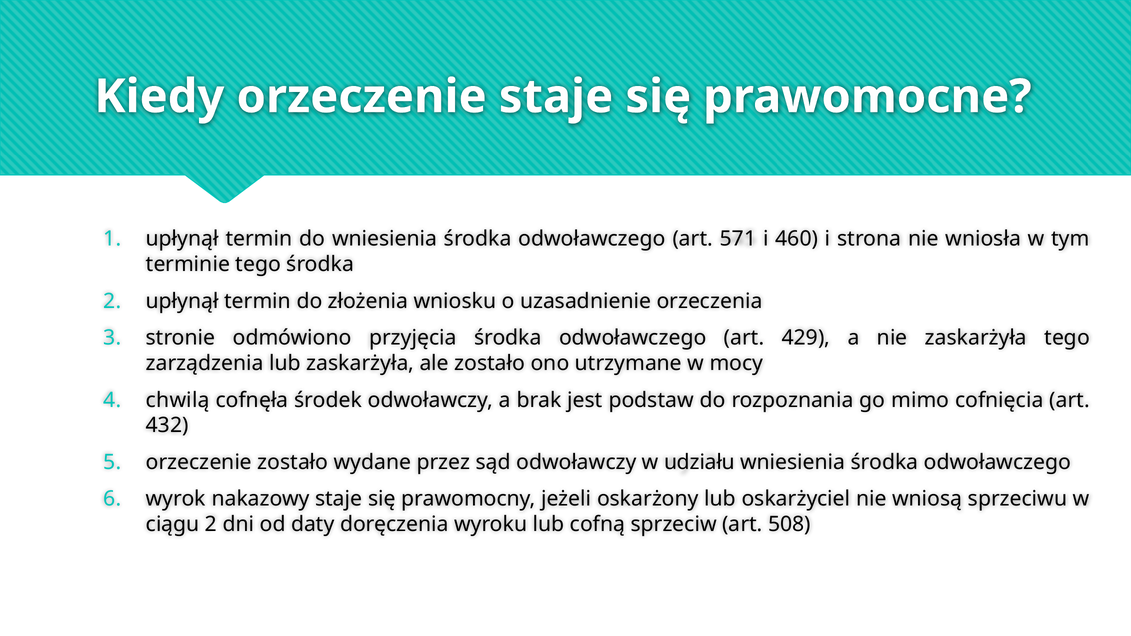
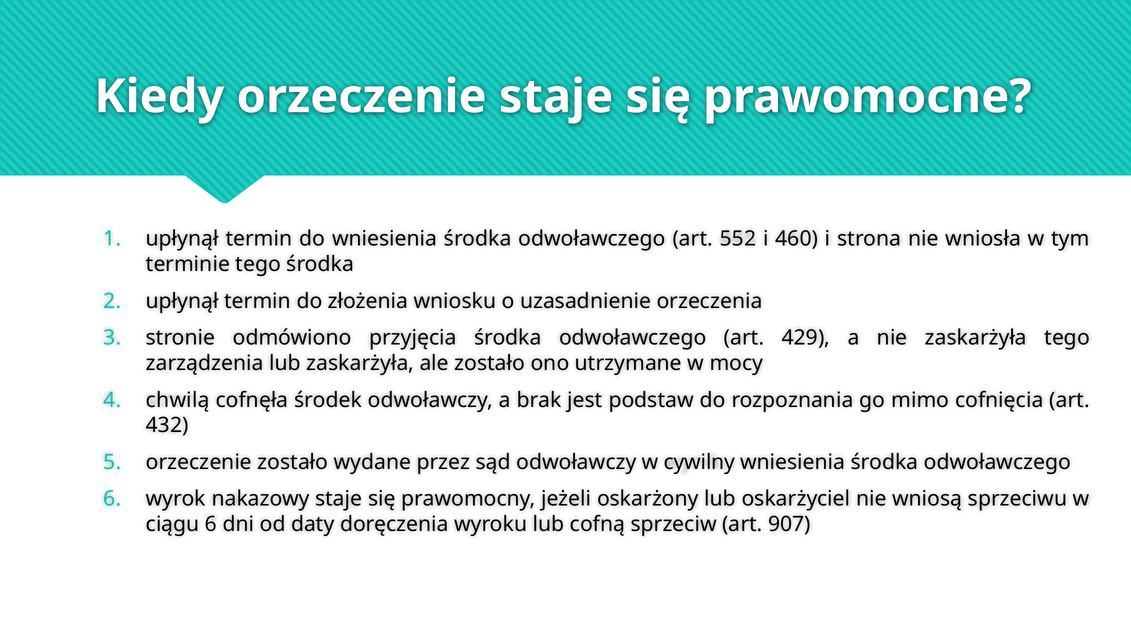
571: 571 -> 552 (738, 239)
udziału: udziału -> cywilny (699, 462)
ciągu 2: 2 -> 6 (211, 525)
508: 508 -> 907 (789, 525)
